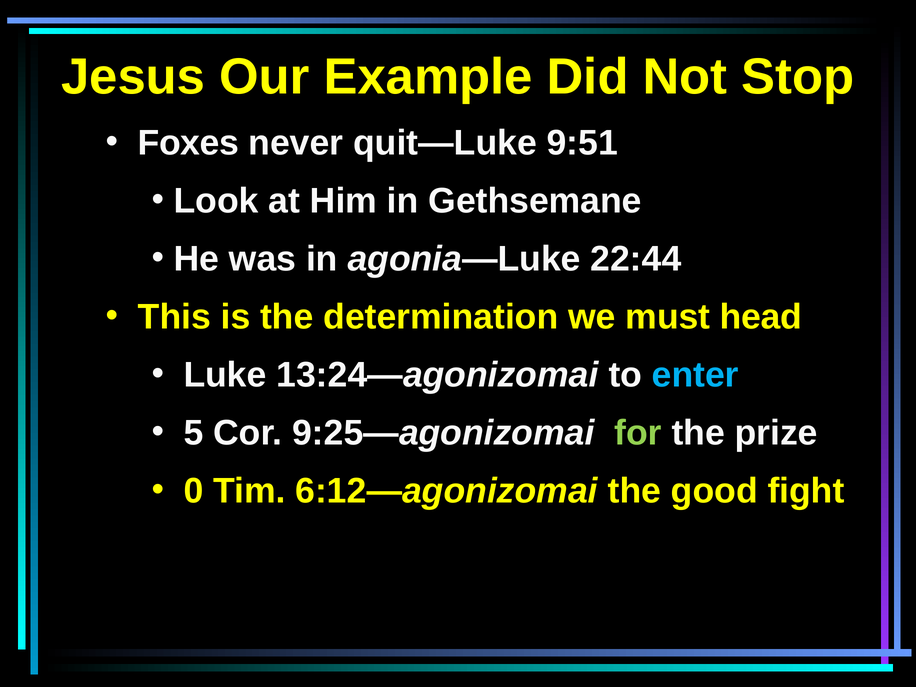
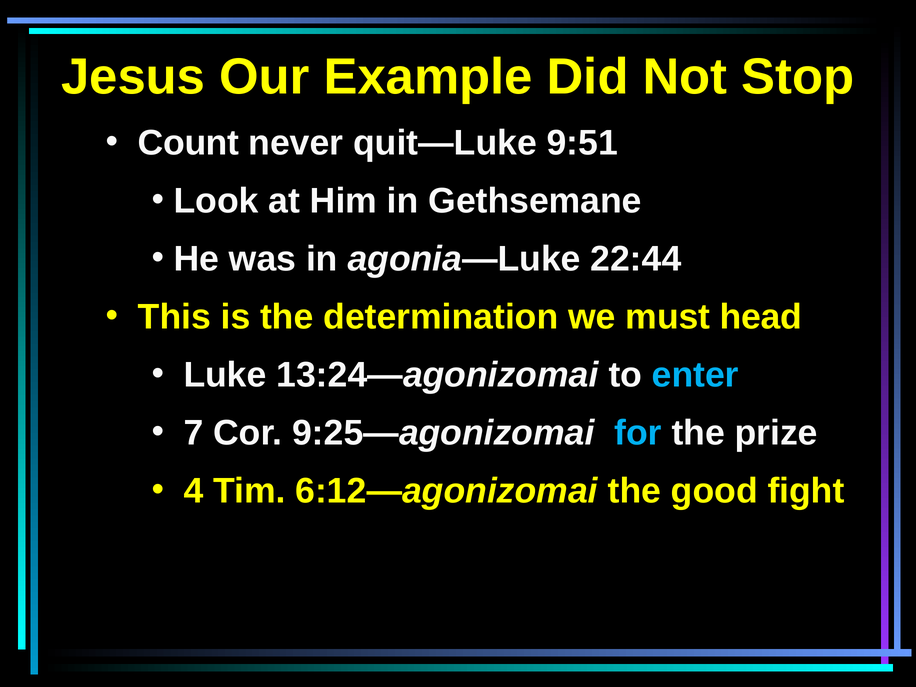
Foxes: Foxes -> Count (188, 143)
5: 5 -> 7 (194, 433)
for colour: light green -> light blue (638, 433)
0: 0 -> 4 (193, 491)
